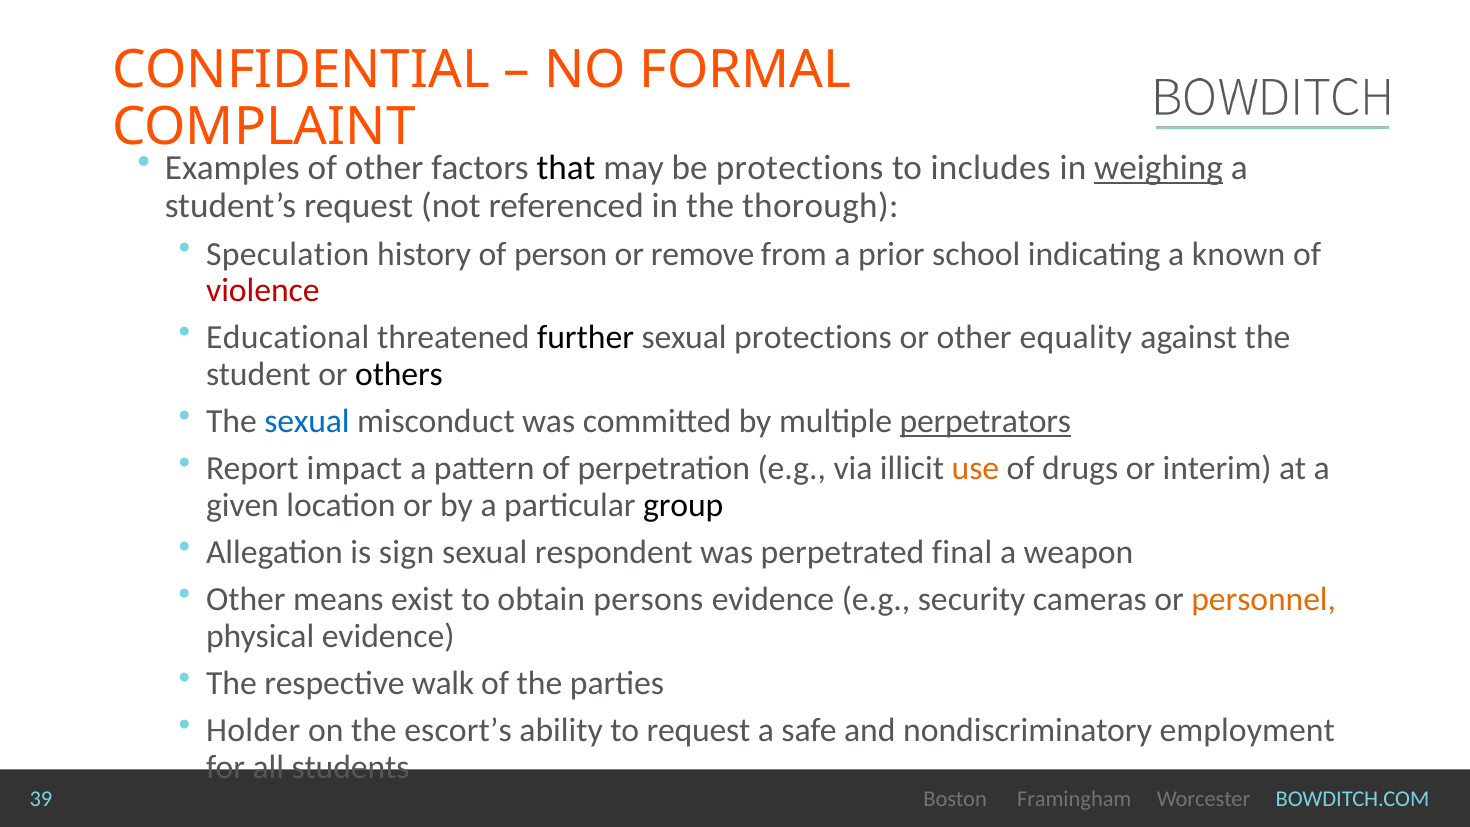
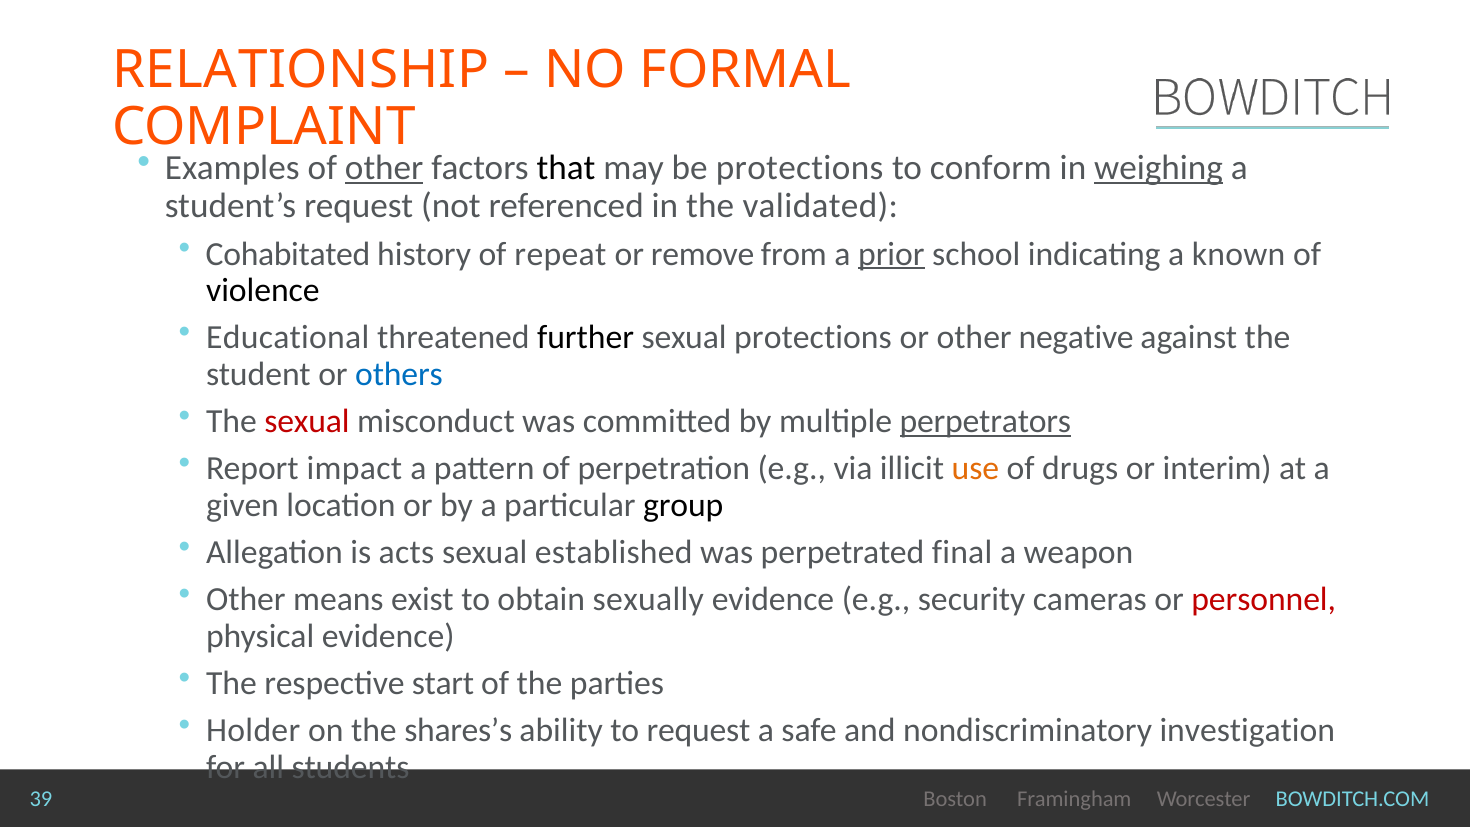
CONFIDENTIAL: CONFIDENTIAL -> RELATIONSHIP (301, 70)
other underline: none -> present (384, 168)
includes: includes -> conform (991, 168)
thorough: thorough -> validated (820, 206)
Speculation: Speculation -> Cohabitated (288, 254)
person: person -> repeat (560, 254)
prior underline: none -> present (891, 254)
violence colour: red -> black (263, 290)
equality: equality -> negative (1076, 338)
others colour: black -> blue (399, 374)
sexual colour: blue -> red (307, 421)
sign: sign -> acts (407, 552)
respondent: respondent -> established (614, 552)
persons: persons -> sexually (648, 600)
personnel colour: orange -> red (1264, 600)
walk: walk -> start (443, 683)
escort’s: escort’s -> shares’s (458, 731)
employment: employment -> investigation (1247, 731)
